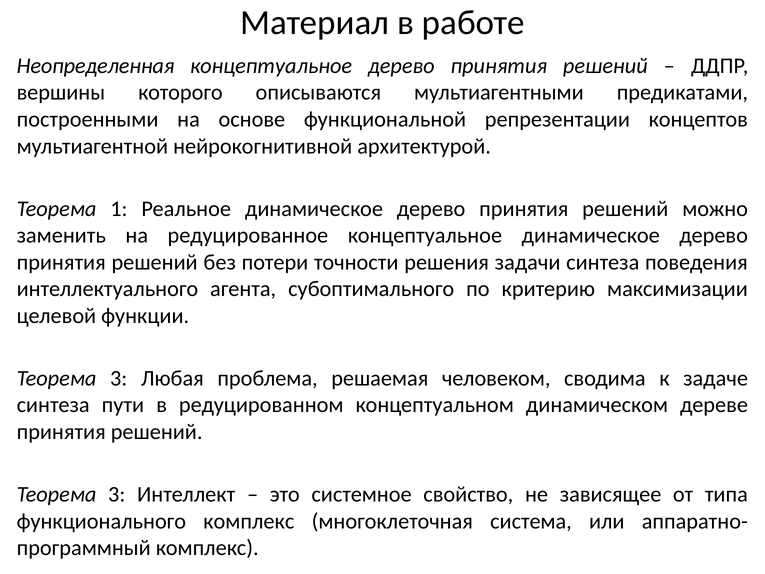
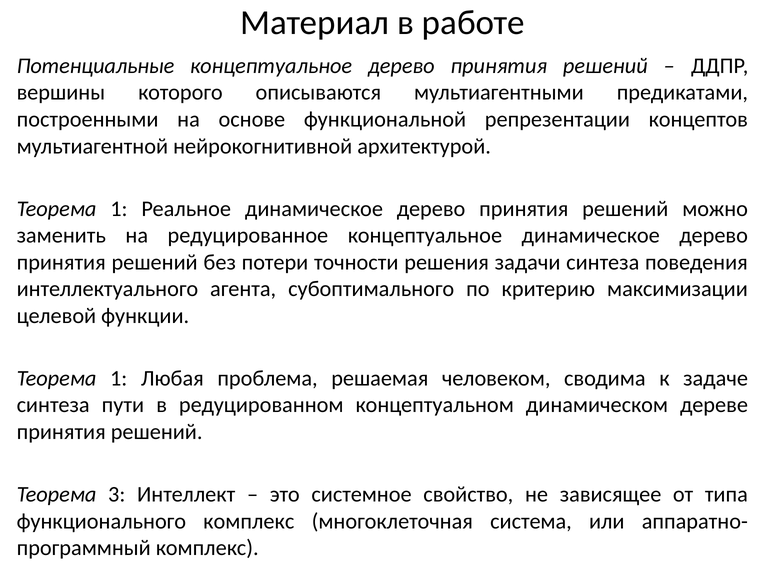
Неопределенная: Неопределенная -> Потенциальные (96, 66)
3: 3 -> 1 (119, 378)
